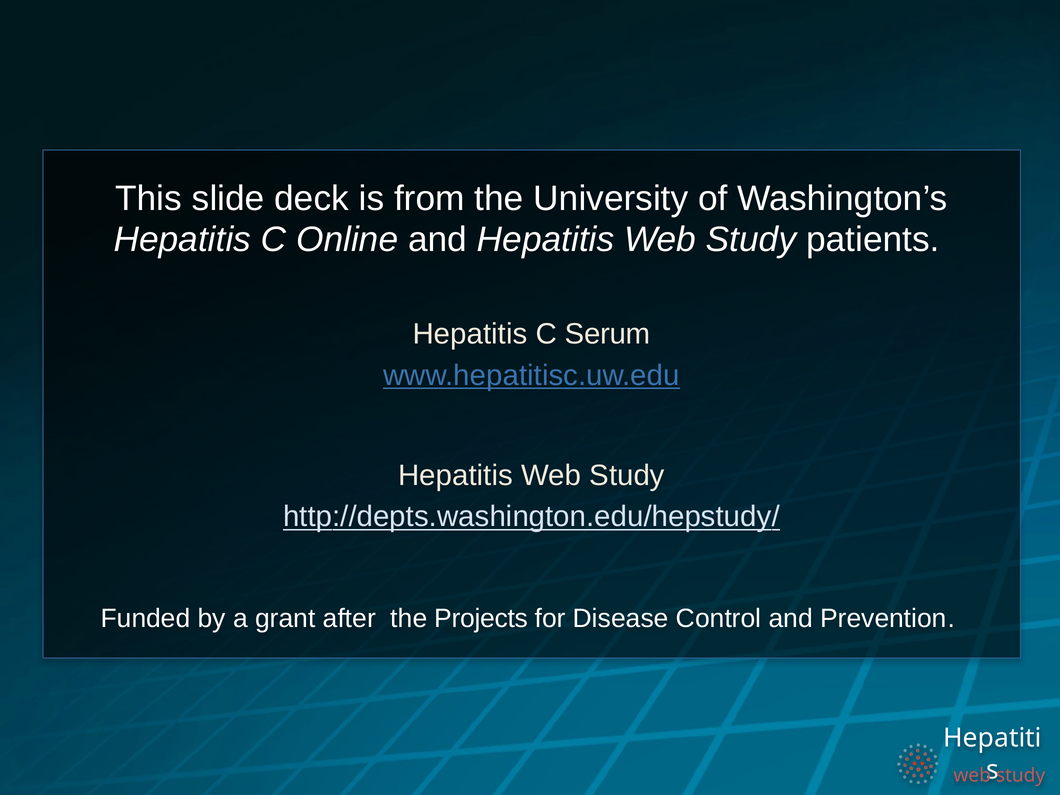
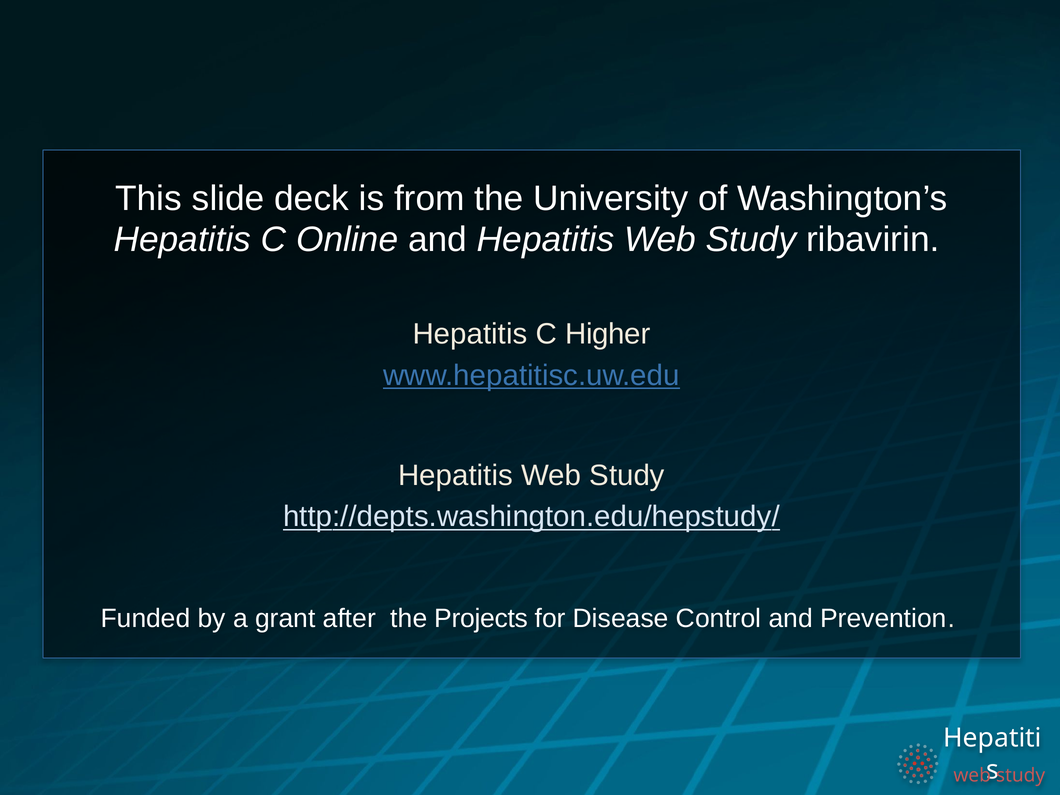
patients: patients -> ribavirin (873, 240)
Serum: Serum -> Higher (608, 334)
